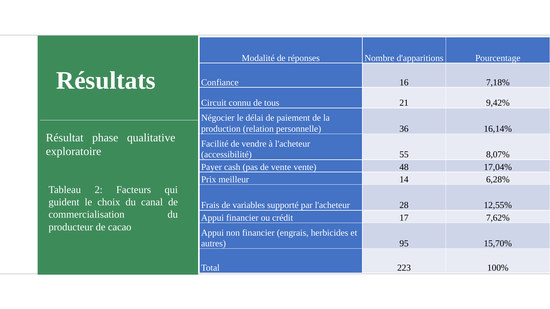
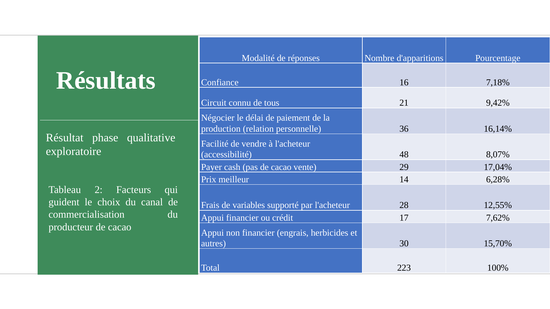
55: 55 -> 48 (404, 155)
pas de vente: vente -> cacao (281, 167)
48: 48 -> 29 (404, 167)
95: 95 -> 30 (404, 244)
